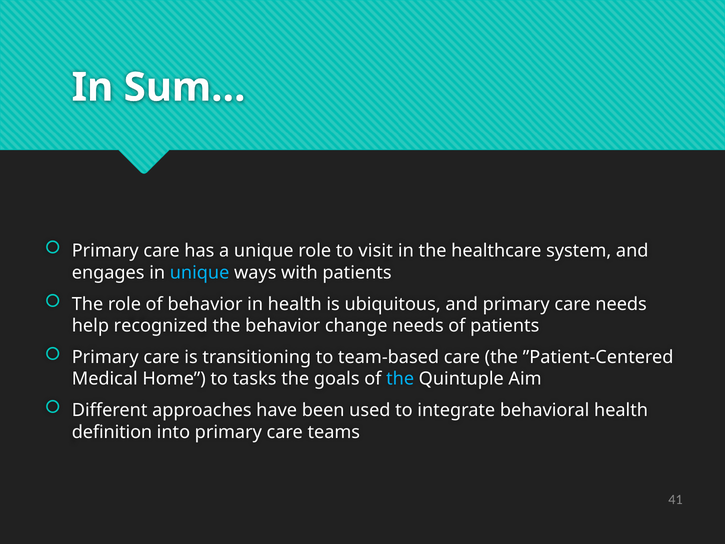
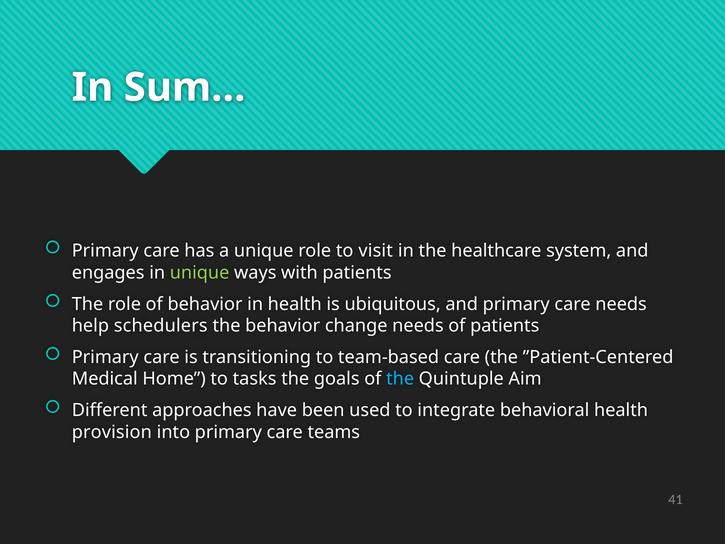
unique colour: light blue -> light green (200, 272)
recognized: recognized -> schedulers (161, 326)
definition: definition -> provision (112, 432)
